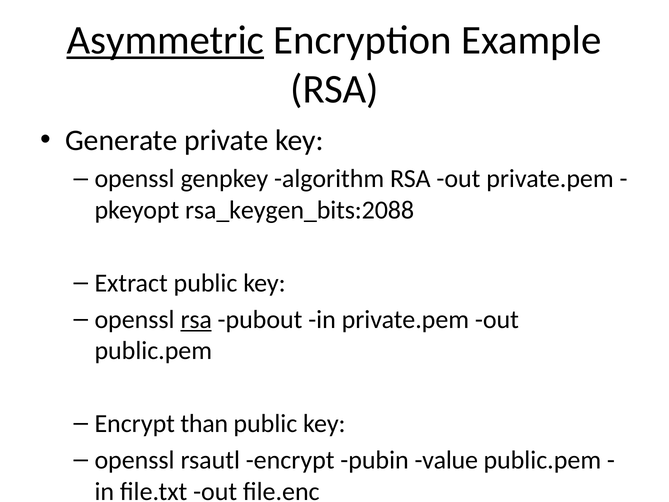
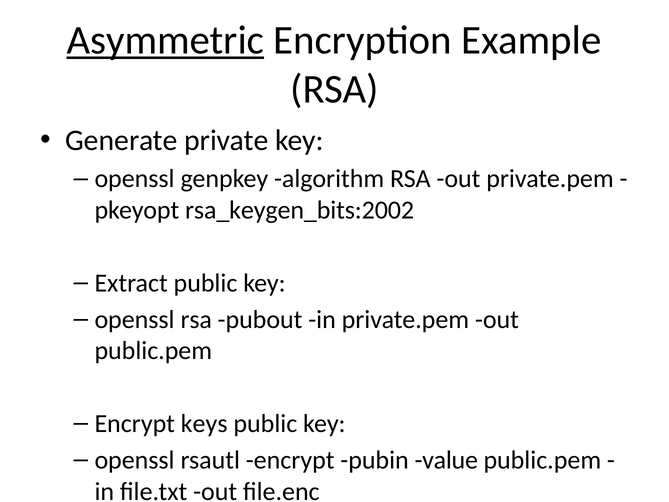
rsa_keygen_bits:2088: rsa_keygen_bits:2088 -> rsa_keygen_bits:2002 (300, 210)
rsa underline: present -> none (196, 319)
than: than -> keys (204, 423)
